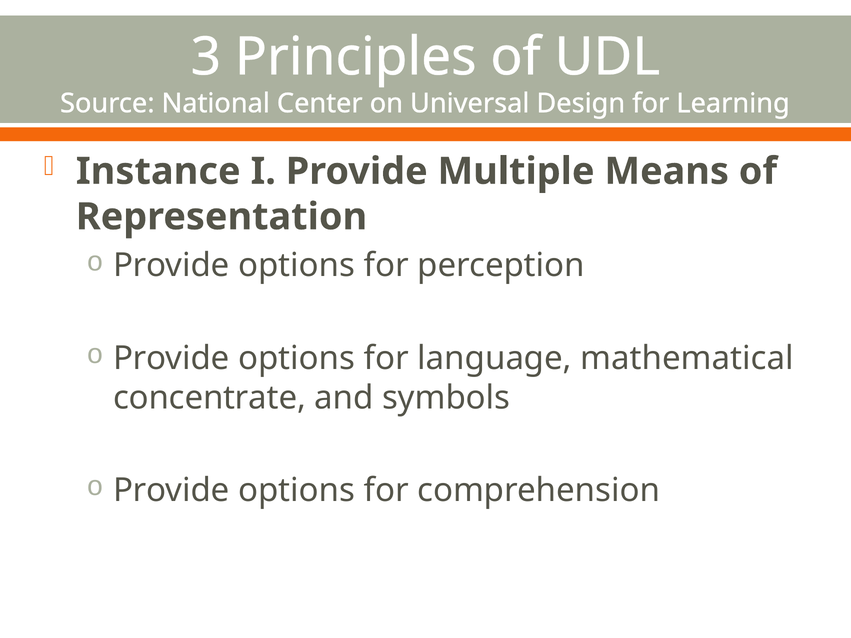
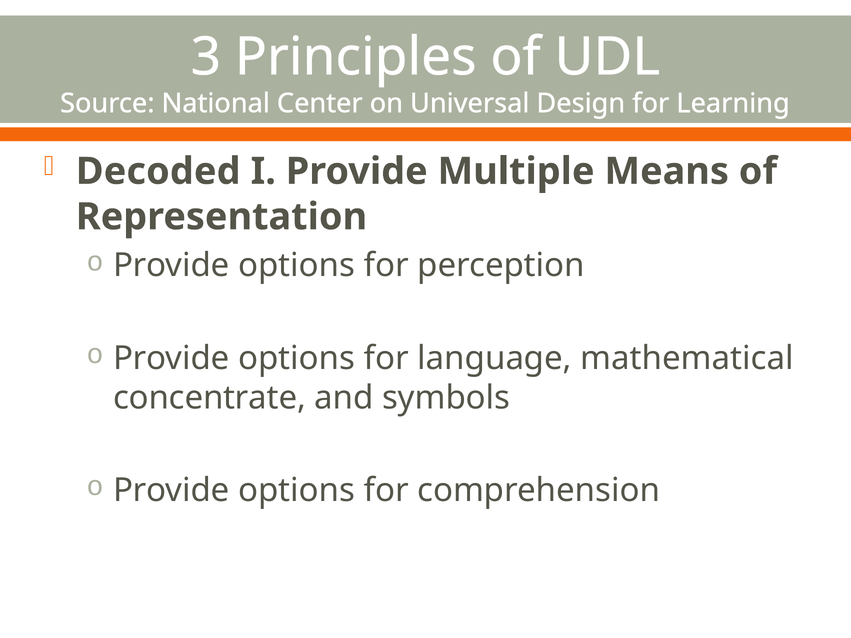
Instance: Instance -> Decoded (158, 171)
